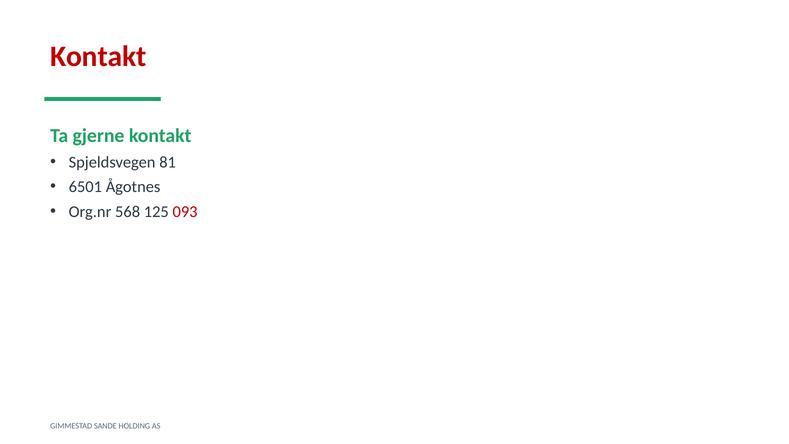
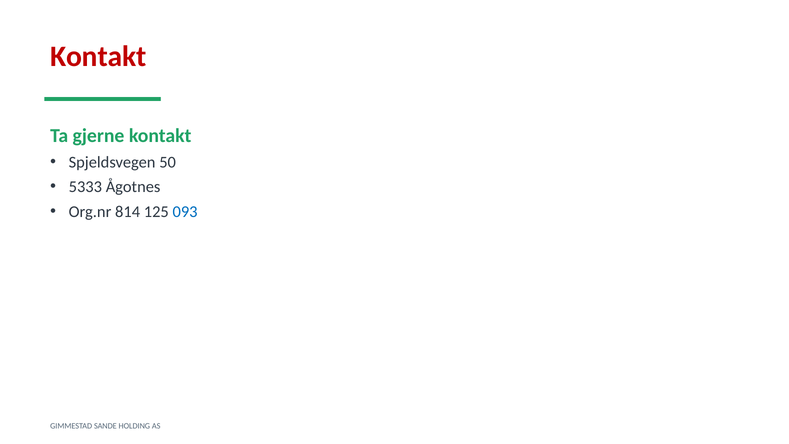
81: 81 -> 50 (168, 162)
6501: 6501 -> 5333 (85, 187)
568: 568 -> 814 (128, 212)
093 colour: red -> blue (185, 212)
